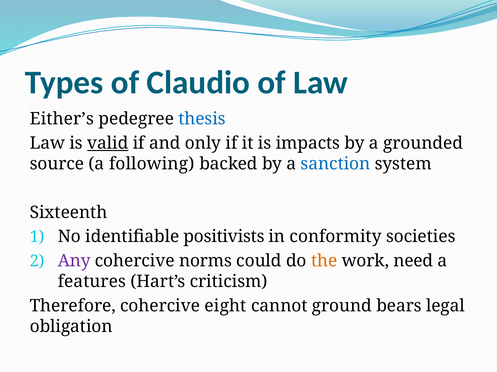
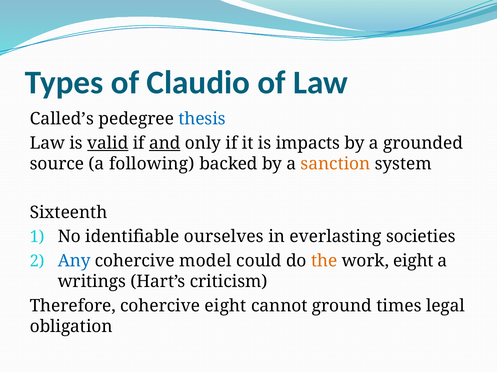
Either’s: Either’s -> Called’s (62, 119)
and underline: none -> present (165, 143)
sanction colour: blue -> orange (335, 164)
positivists: positivists -> ourselves (224, 237)
conformity: conformity -> everlasting (336, 237)
Any colour: purple -> blue (74, 261)
norms: norms -> model (205, 261)
work need: need -> eight (413, 261)
features: features -> writings (92, 282)
bears: bears -> times (399, 306)
